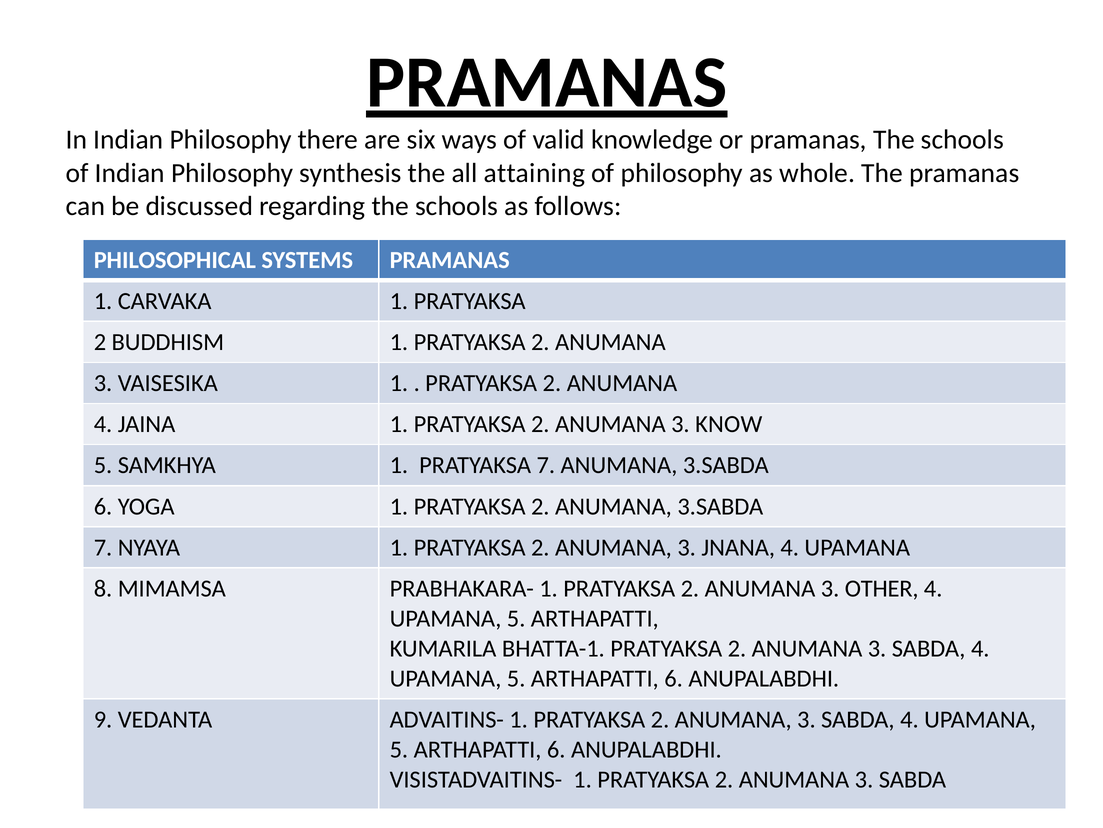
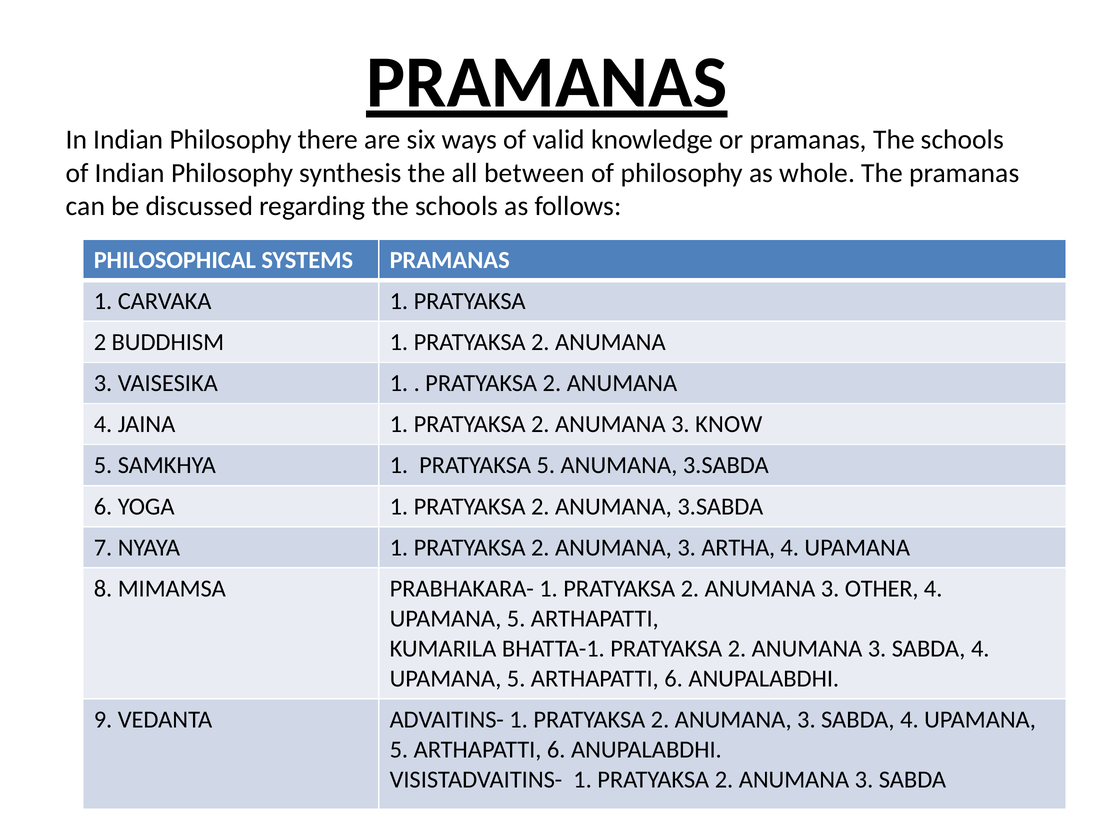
attaining: attaining -> between (534, 173)
PRATYAKSA 7: 7 -> 5 (546, 465)
JNANA: JNANA -> ARTHA (738, 547)
